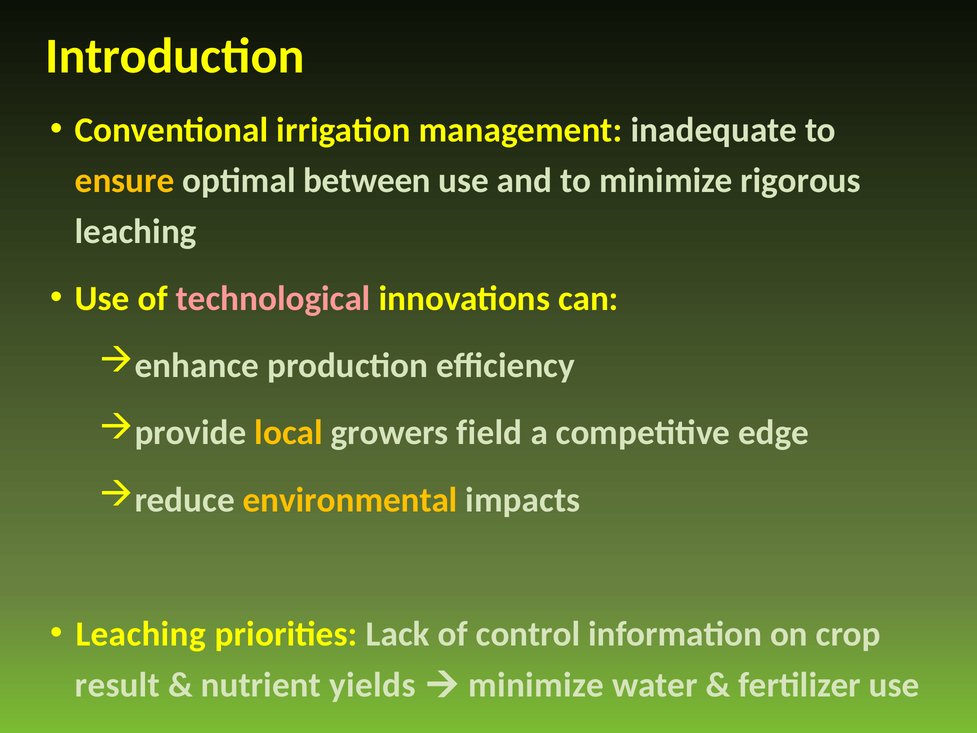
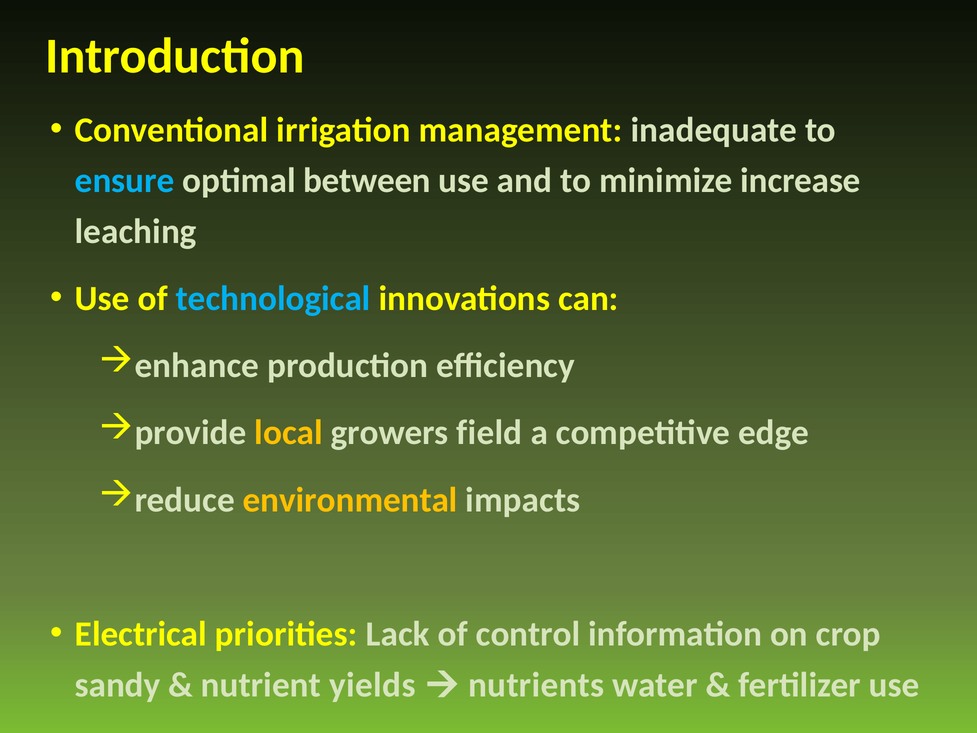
ensure colour: yellow -> light blue (125, 181)
rigorous: rigorous -> increase (801, 181)
technological colour: pink -> light blue (273, 299)
Leaching: Leaching -> Electrical (141, 634)
result: result -> sandy (118, 685)
minimize: minimize -> nutrients (536, 685)
